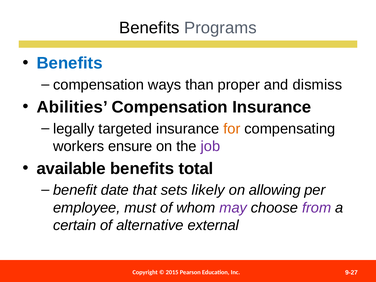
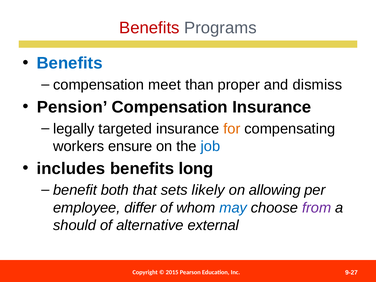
Benefits colour: black -> red (149, 28)
ways: ways -> meet (165, 85)
Abilities: Abilities -> Pension (72, 107)
job colour: purple -> blue (210, 146)
available: available -> includes (71, 169)
total: total -> long (196, 169)
date: date -> both (115, 190)
must: must -> differ (140, 208)
may colour: purple -> blue (233, 208)
certain: certain -> should (75, 225)
